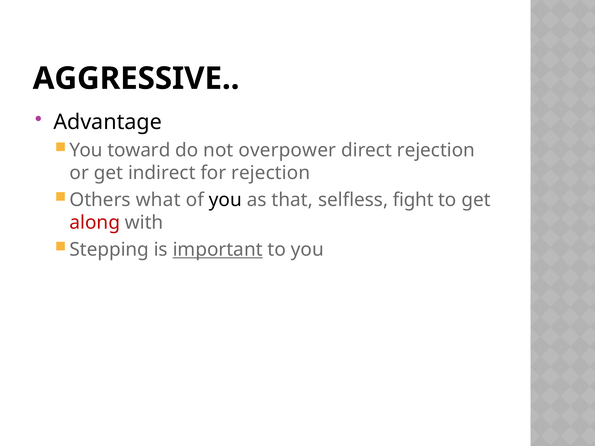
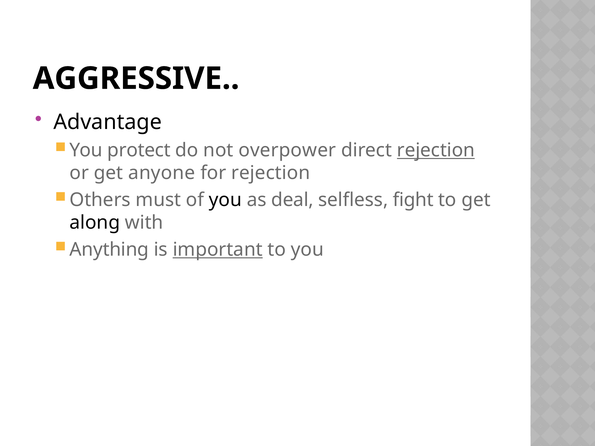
toward: toward -> protect (139, 150)
rejection underline: none -> present (436, 150)
indirect: indirect -> anyone (162, 173)
what: what -> must (158, 200)
that: that -> deal (292, 200)
along colour: red -> black (95, 223)
Stepping: Stepping -> Anything (109, 250)
